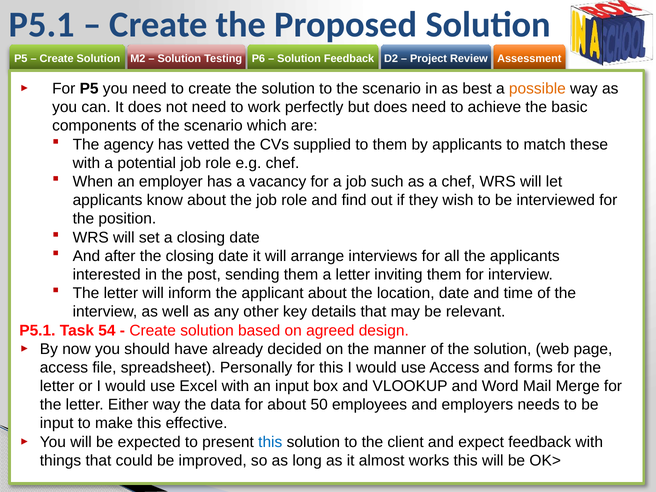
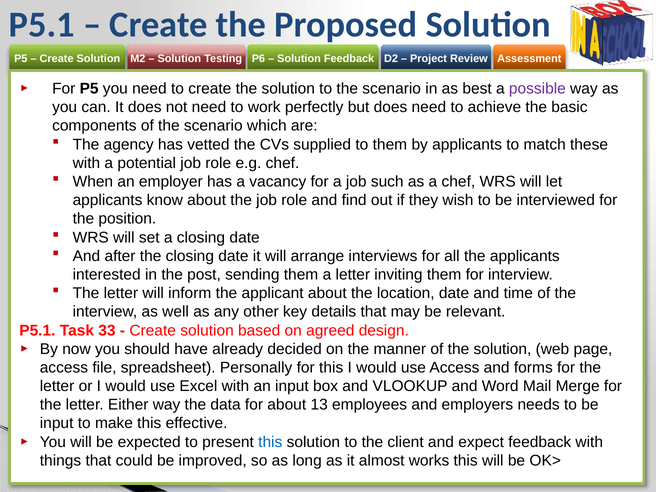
possible colour: orange -> purple (537, 89)
54: 54 -> 33 (107, 330)
50: 50 -> 13 (319, 405)
